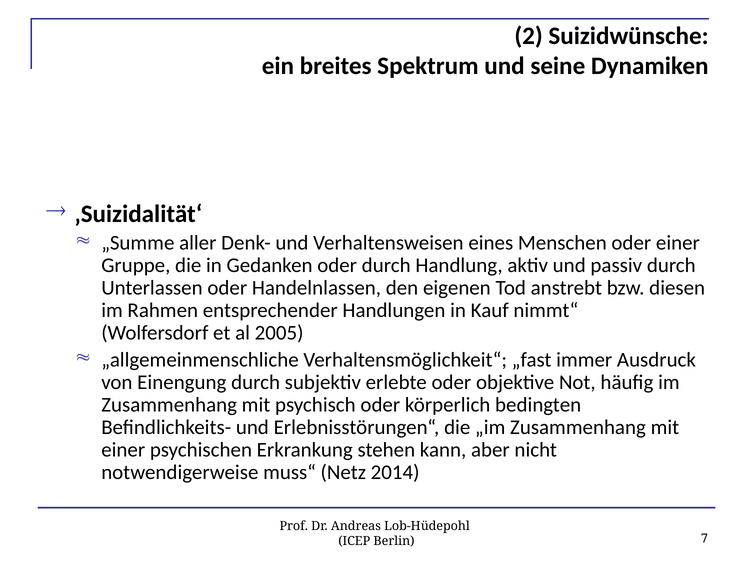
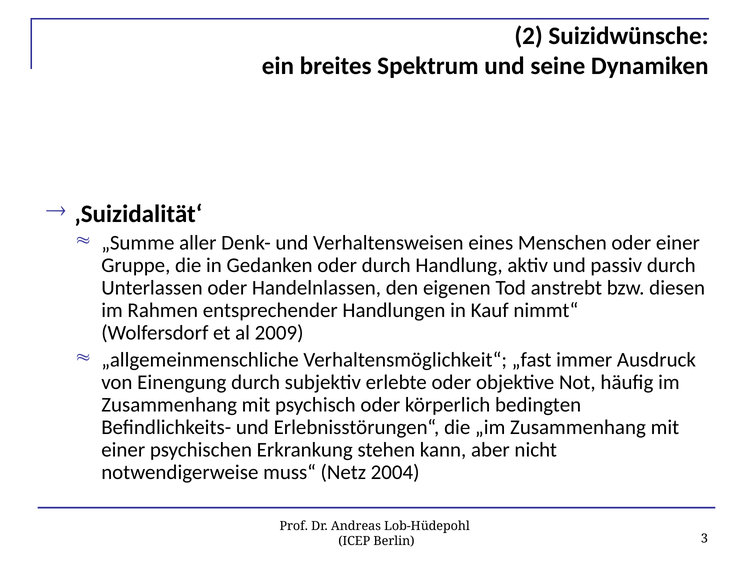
2005: 2005 -> 2009 (279, 333)
2014: 2014 -> 2004 (395, 473)
7: 7 -> 3 (704, 539)
